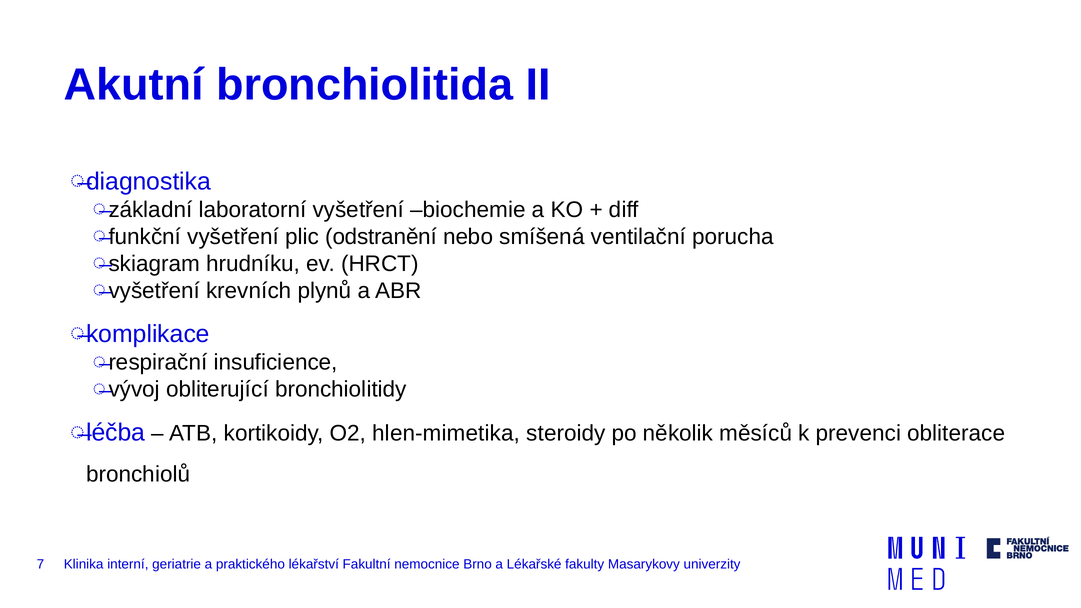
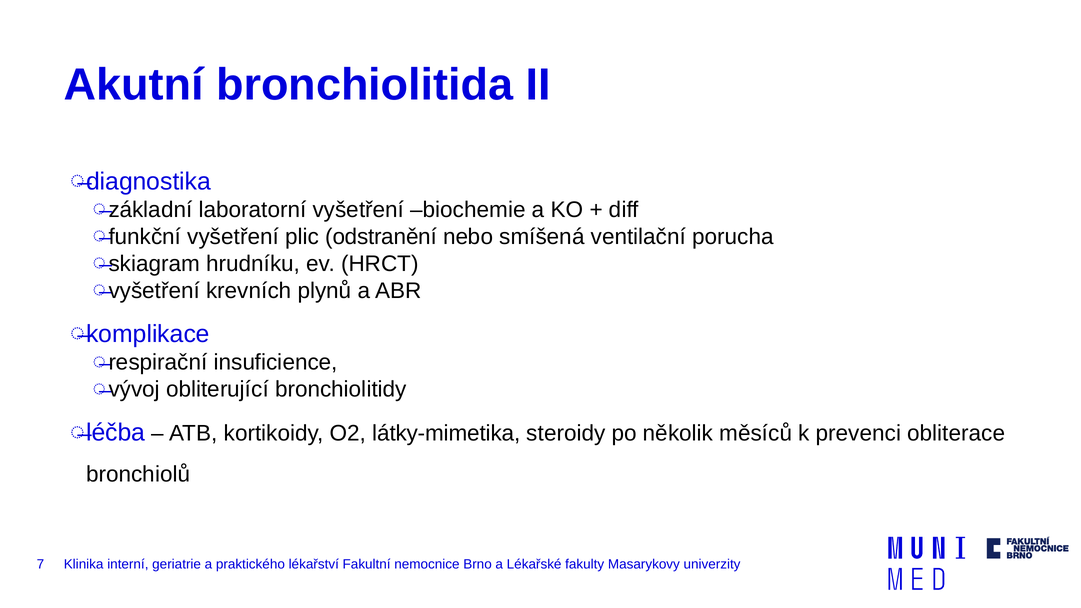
hlen-mimetika: hlen-mimetika -> látky-mimetika (446, 434)
